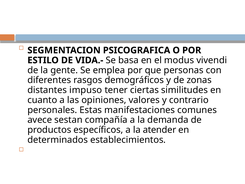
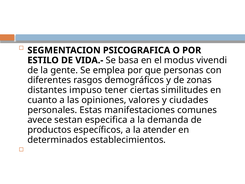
contrario: contrario -> ciudades (189, 100)
compañía: compañía -> especifica (106, 120)
